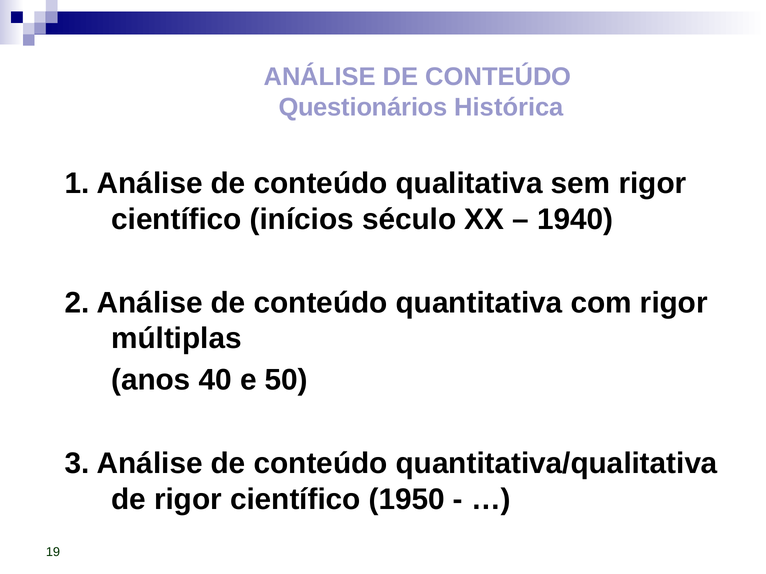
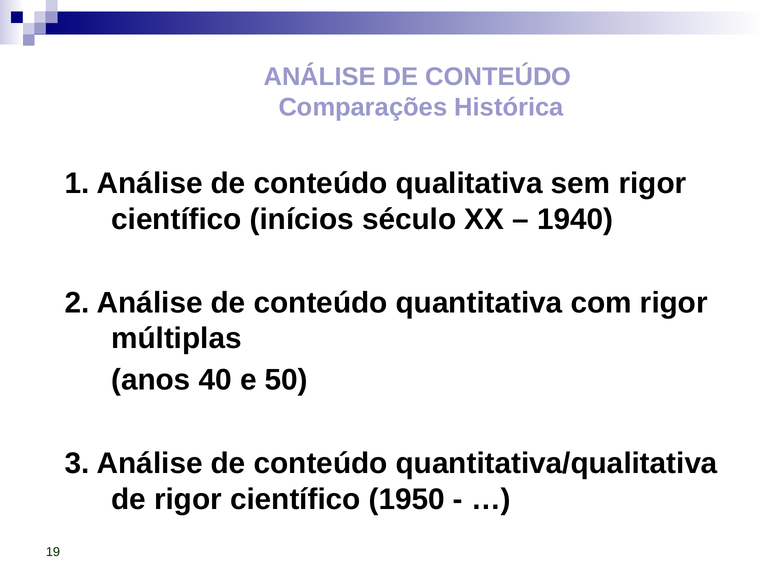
Questionários: Questionários -> Comparações (363, 108)
